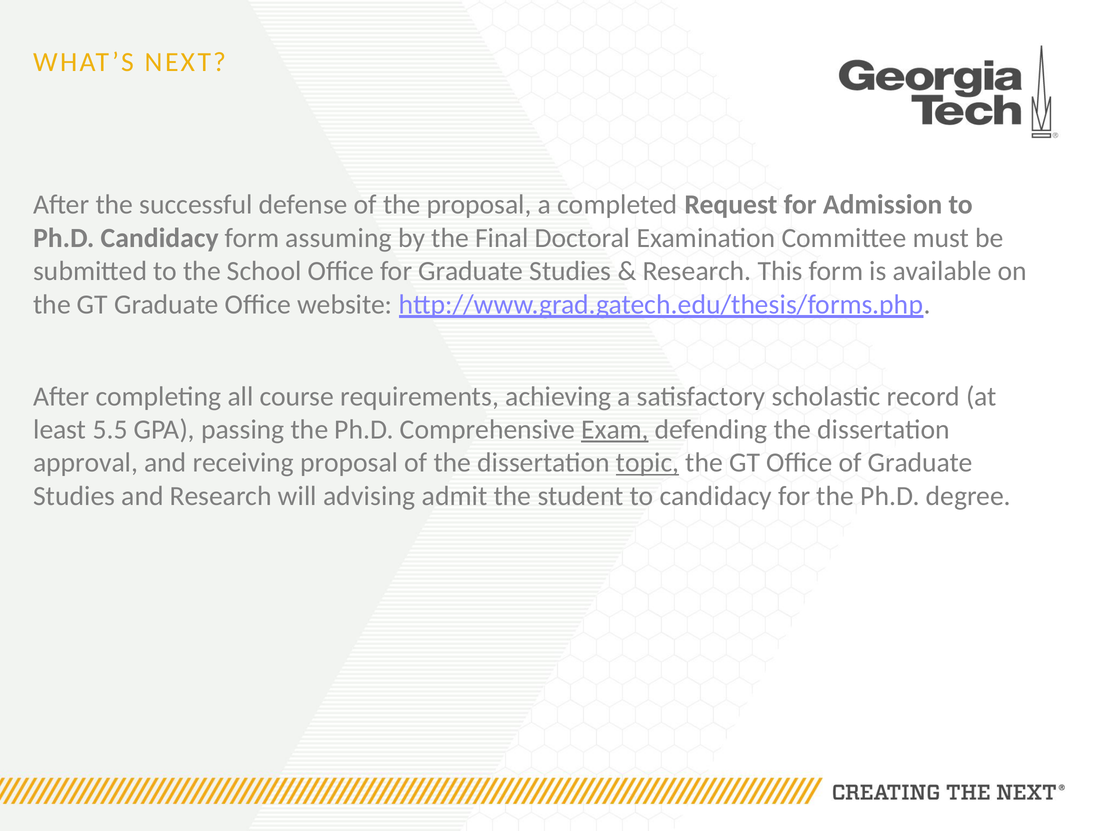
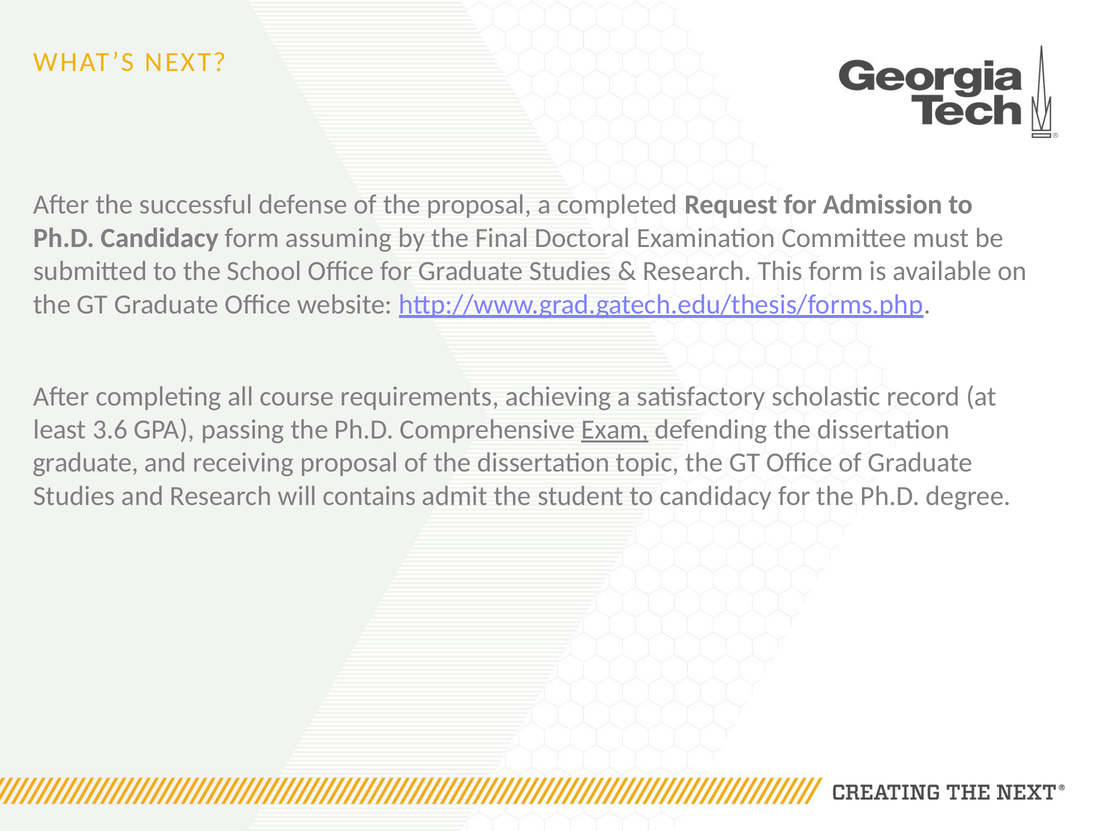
5.5: 5.5 -> 3.6 (110, 430)
approval: approval -> graduate (86, 463)
topic underline: present -> none (648, 463)
advising: advising -> contains (369, 496)
